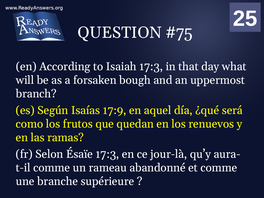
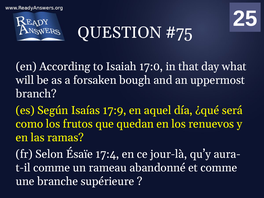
Isaiah 17:3: 17:3 -> 17:0 (151, 67)
Ésaïe 17:3: 17:3 -> 17:4 (107, 154)
